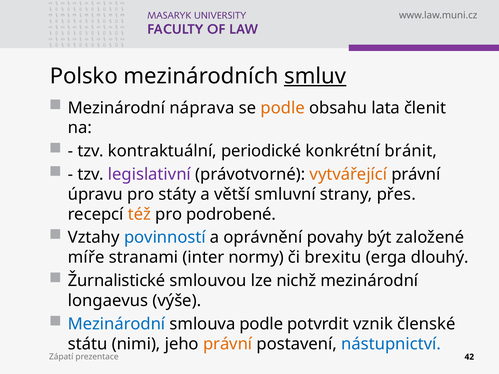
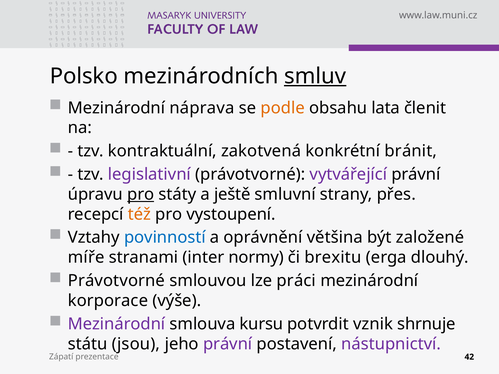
periodické: periodické -> zakotvená (261, 151)
vytvářející colour: orange -> purple (348, 174)
pro underline: none -> present (141, 194)
větší: větší -> ještě (232, 194)
podrobené: podrobené -> vystoupení (231, 214)
povahy: povahy -> většina (335, 238)
Žurnalistické: Žurnalistické -> Právotvorné (116, 281)
nichž: nichž -> práci (296, 281)
longaevus: longaevus -> korporace (108, 301)
Mezinárodní colour: blue -> purple (117, 324)
smlouva podle: podle -> kursu (261, 324)
členské: členské -> shrnuje (426, 324)
nimi: nimi -> jsou (136, 344)
právní colour: orange -> purple (228, 344)
nástupnictví colour: blue -> purple (391, 344)
